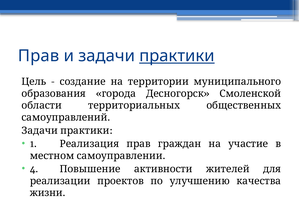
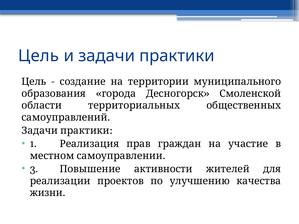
Прав: Прав -> Цель (39, 56)
практики underline: present -> none (177, 56)
4: 4 -> 3 (34, 169)
